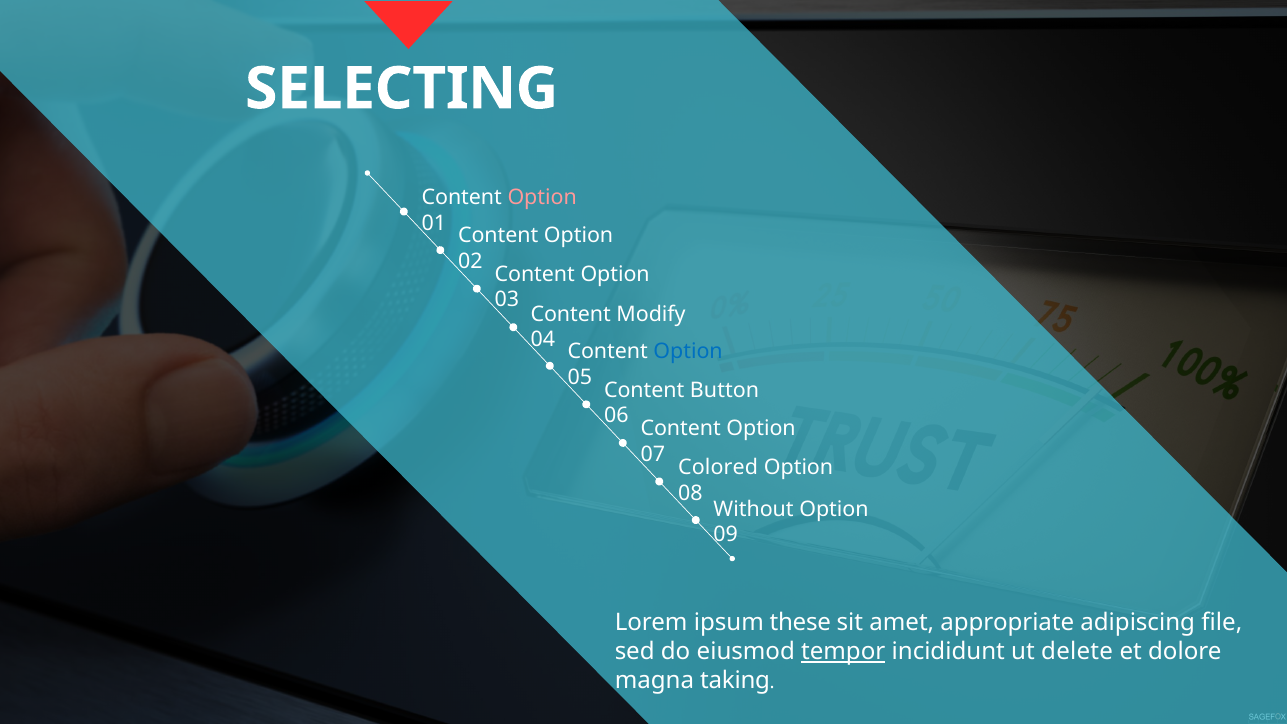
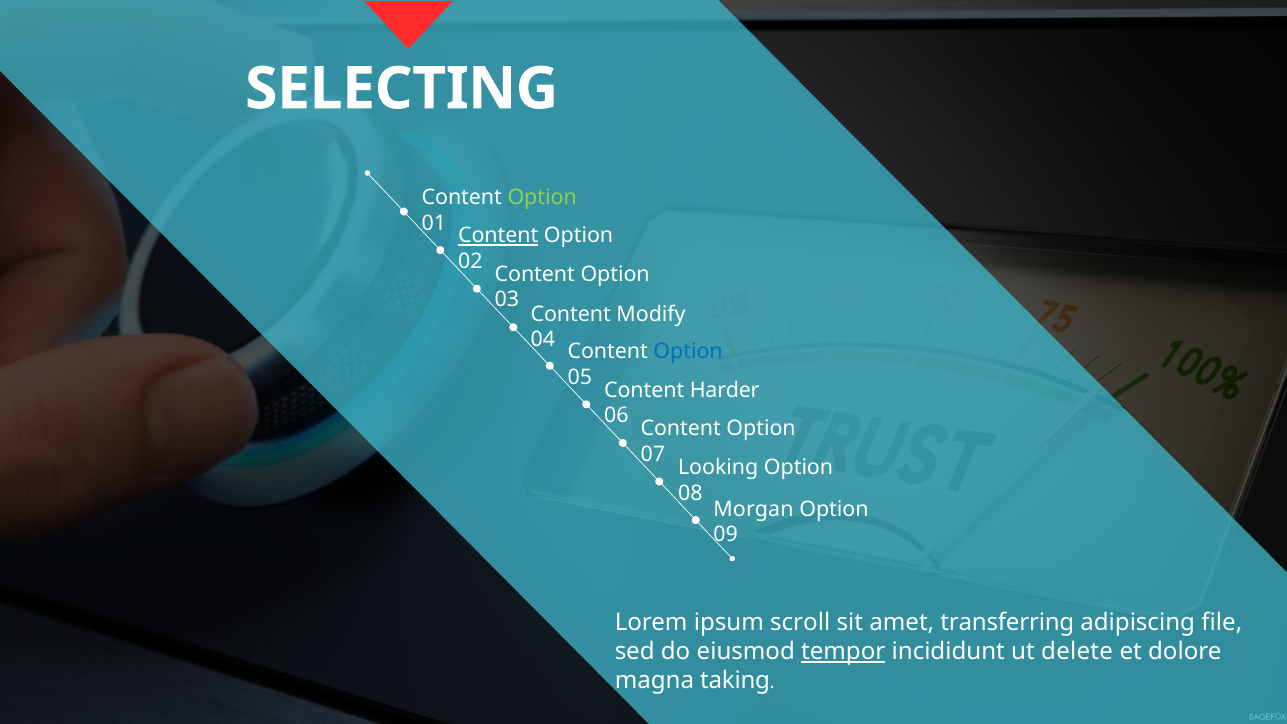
Option colour: pink -> light green (542, 198)
Content underline: none -> present (498, 236)
Button: Button -> Harder (725, 390)
Colored: Colored -> Looking (718, 467)
Without: Without -> Morgan (754, 509)
these: these -> scroll (800, 623)
appropriate: appropriate -> transferring (1007, 623)
